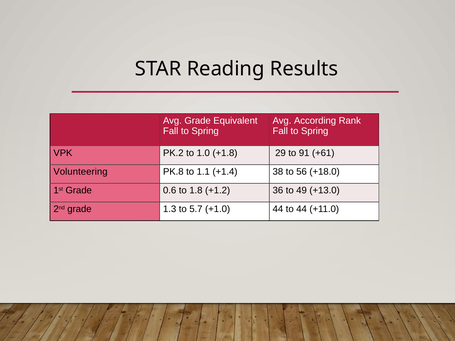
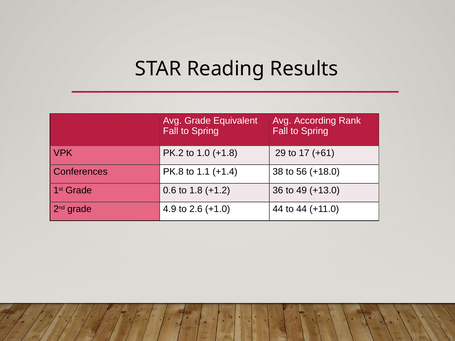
91: 91 -> 17 (304, 153)
Volunteering: Volunteering -> Conferences (81, 172)
1.3: 1.3 -> 4.9 (170, 209)
5.7: 5.7 -> 2.6 (196, 209)
